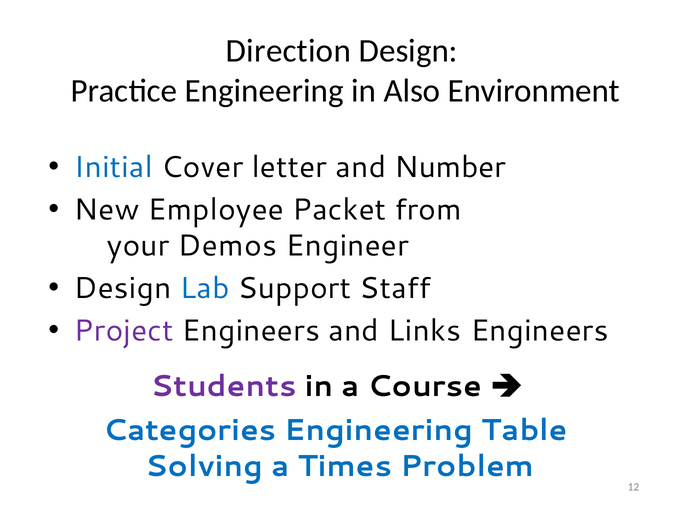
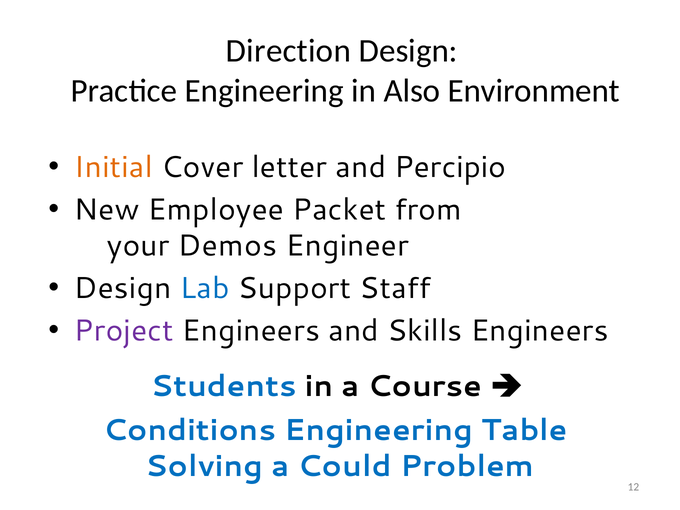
Initial colour: blue -> orange (114, 167)
Number: Number -> Percipio (450, 167)
Links: Links -> Skills (425, 331)
Students colour: purple -> blue (224, 386)
Categories: Categories -> Conditions (190, 430)
Times: Times -> Could (345, 466)
